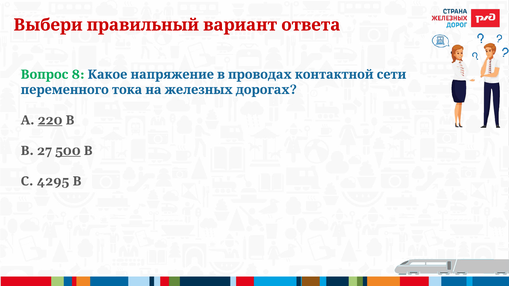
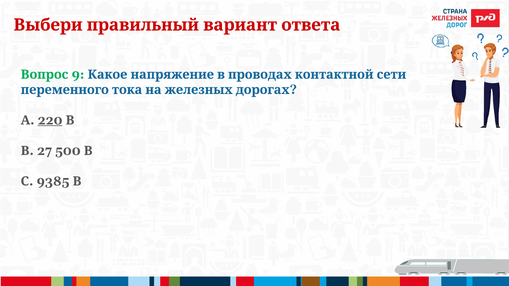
8: 8 -> 9 (78, 75)
500 underline: present -> none (68, 151)
4295: 4295 -> 9385 (53, 181)
